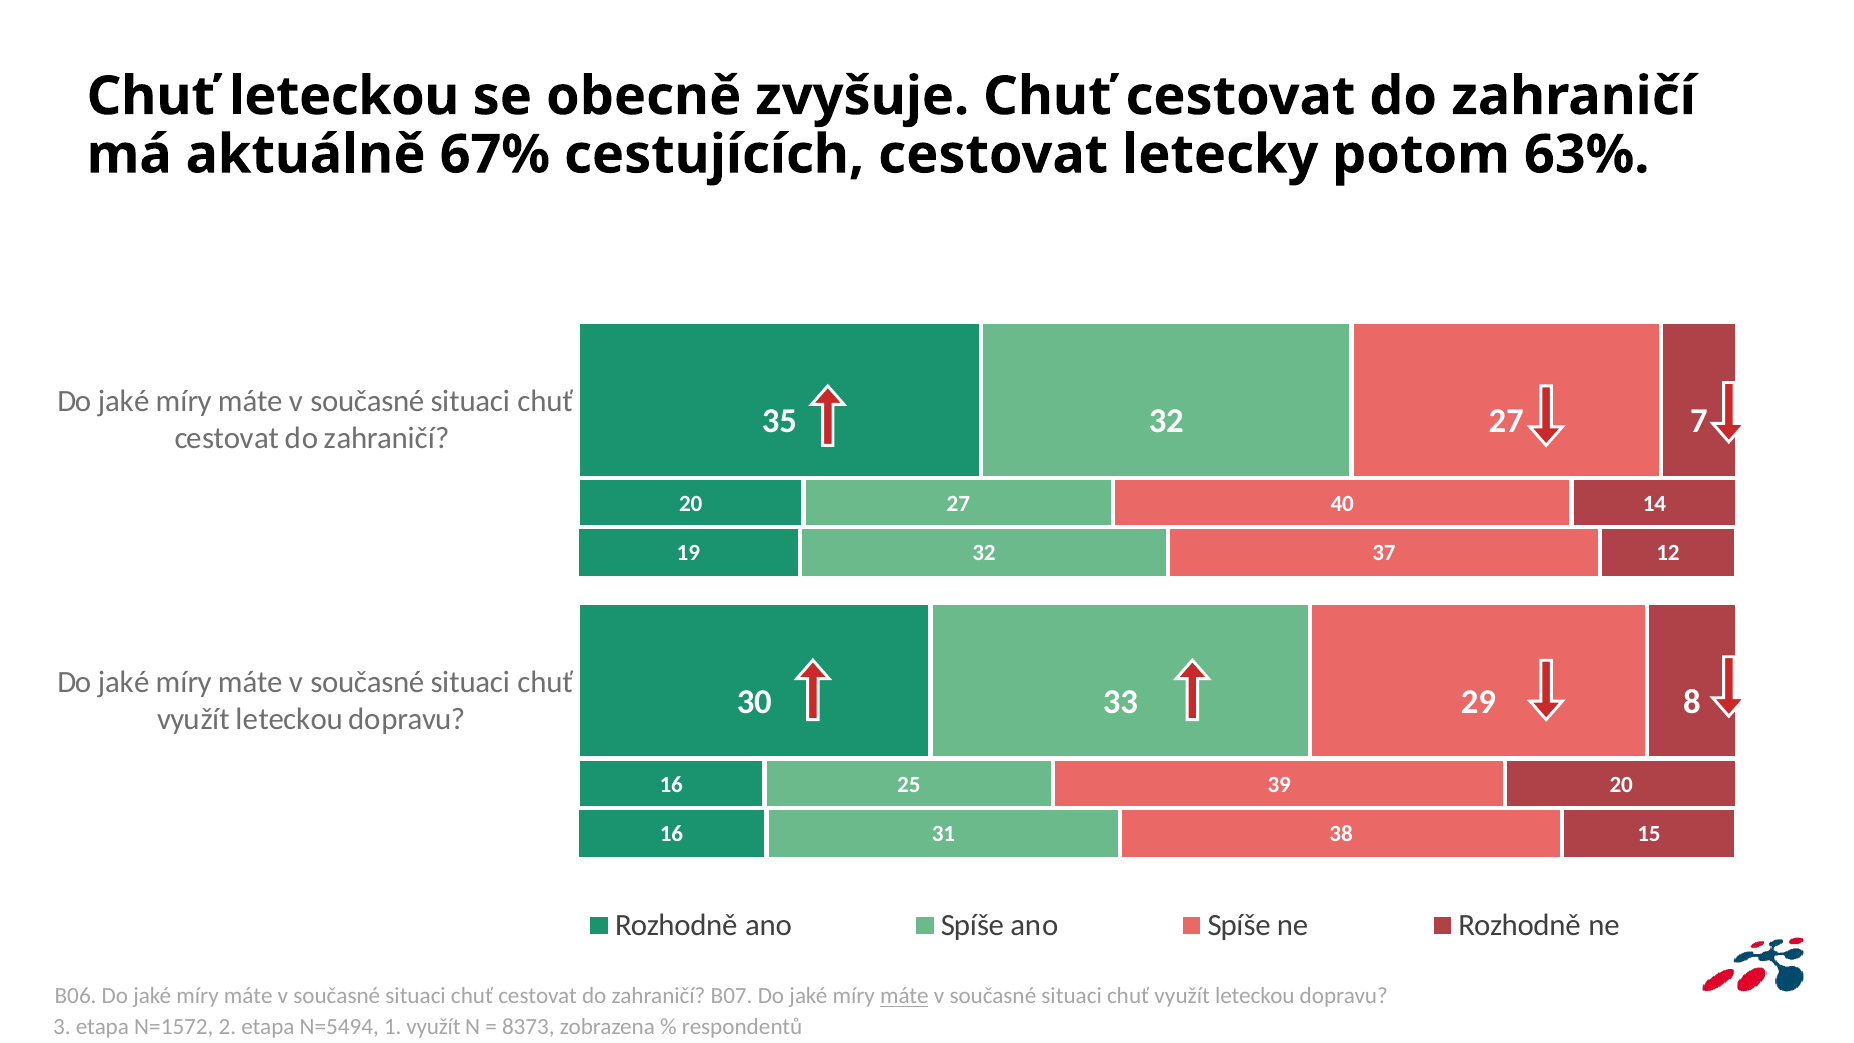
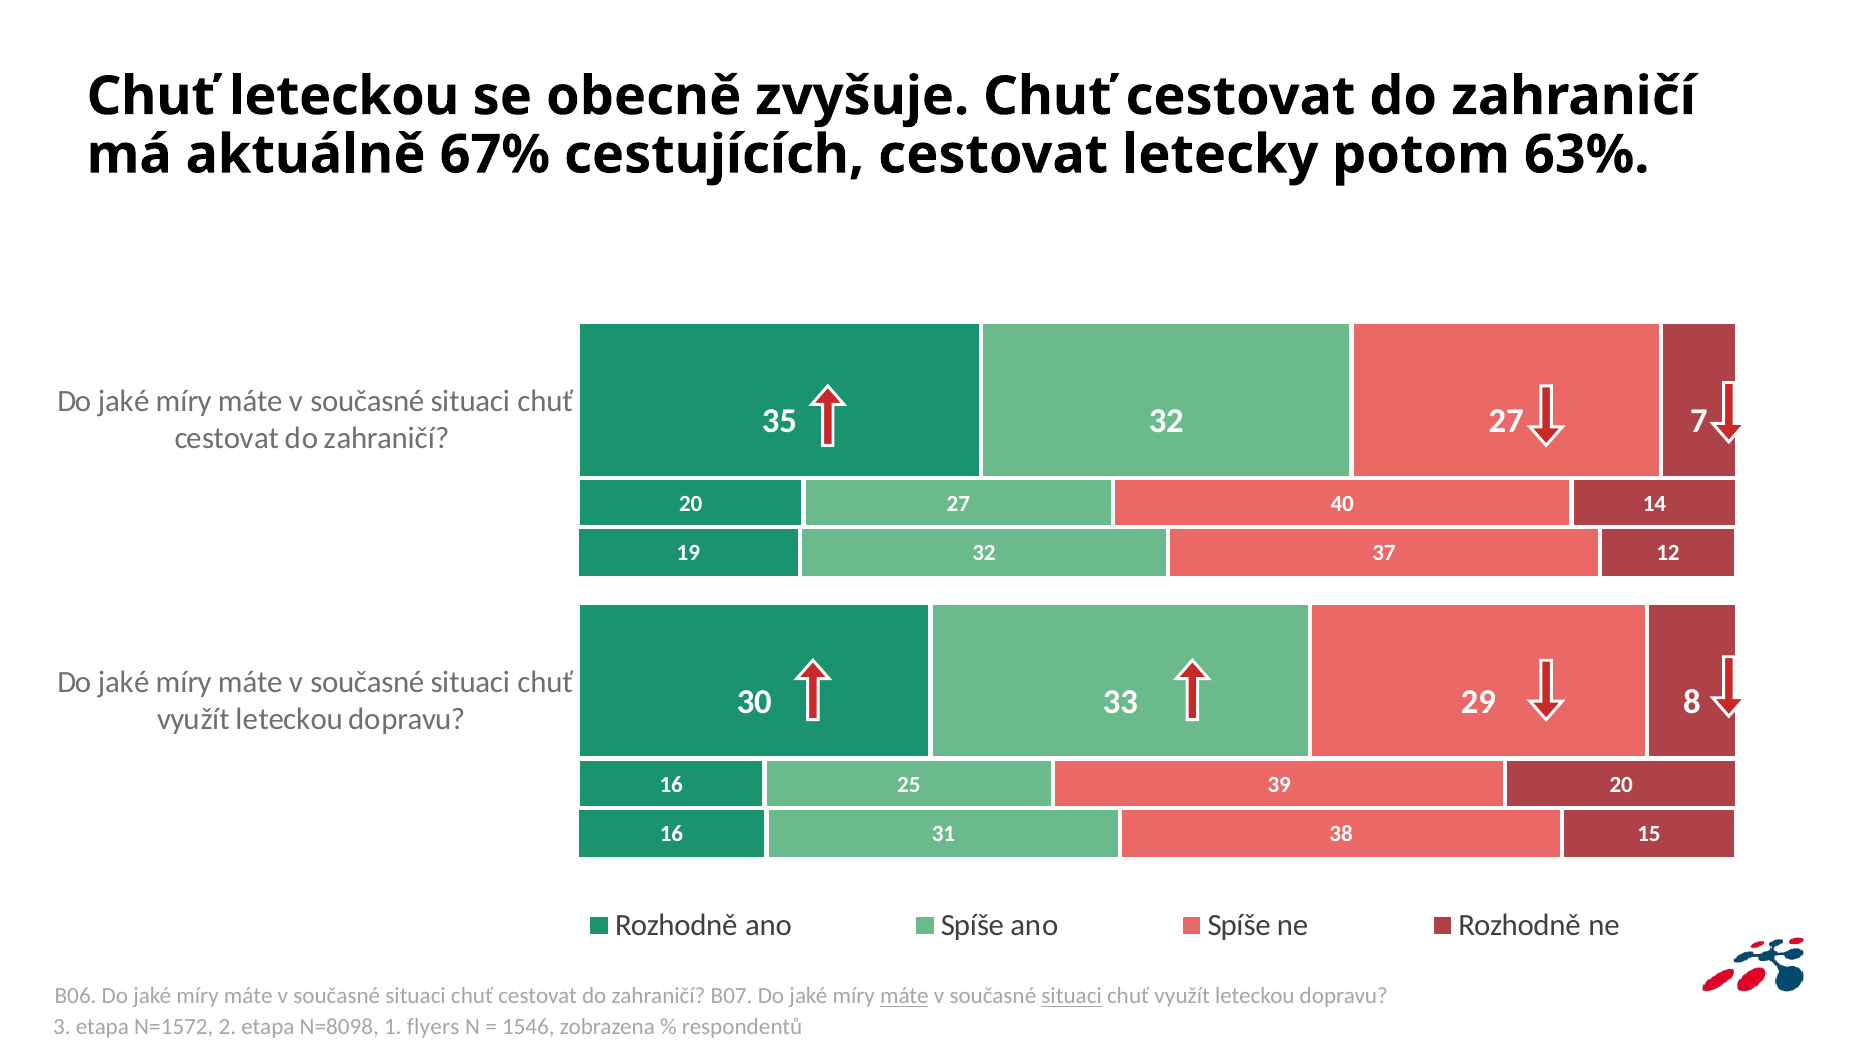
situaci underline: none -> present (1072, 996)
N=5494: N=5494 -> N=8098 (339, 1027)
1 využít: využít -> flyers (433, 1027)
8373: 8373 -> 1546 (528, 1027)
